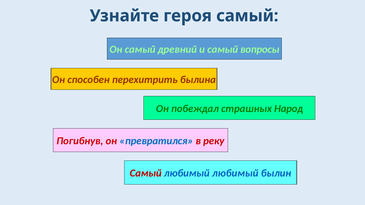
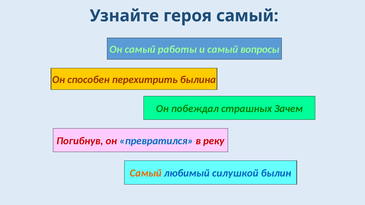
древний: древний -> работы (177, 49)
Народ: Народ -> Зачем (289, 109)
Самый colour: red -> orange (146, 173)
любимый любимый: любимый -> силушкой (235, 173)
